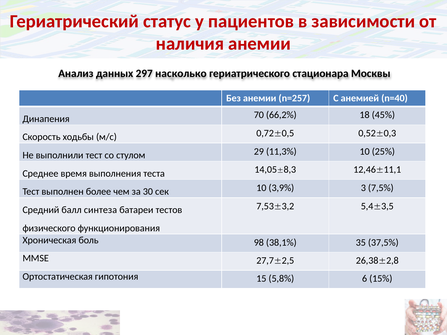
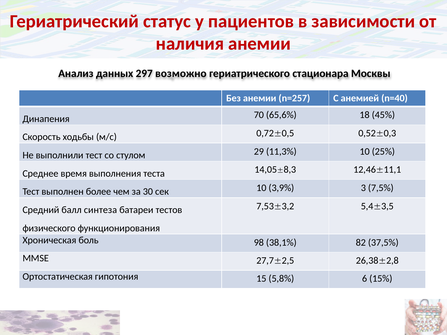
насколько: насколько -> возможно (181, 74)
66,2%: 66,2% -> 65,6% (281, 115)
35: 35 -> 82 (361, 243)
